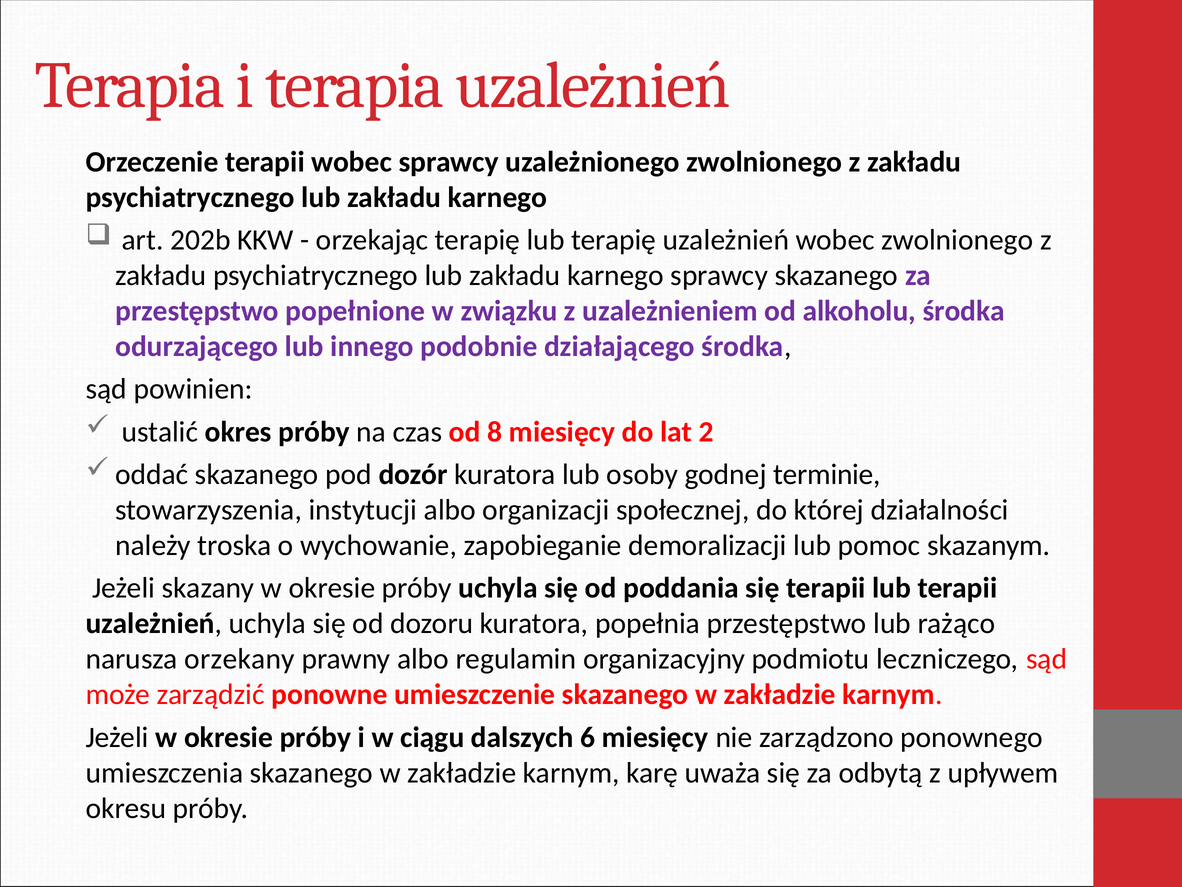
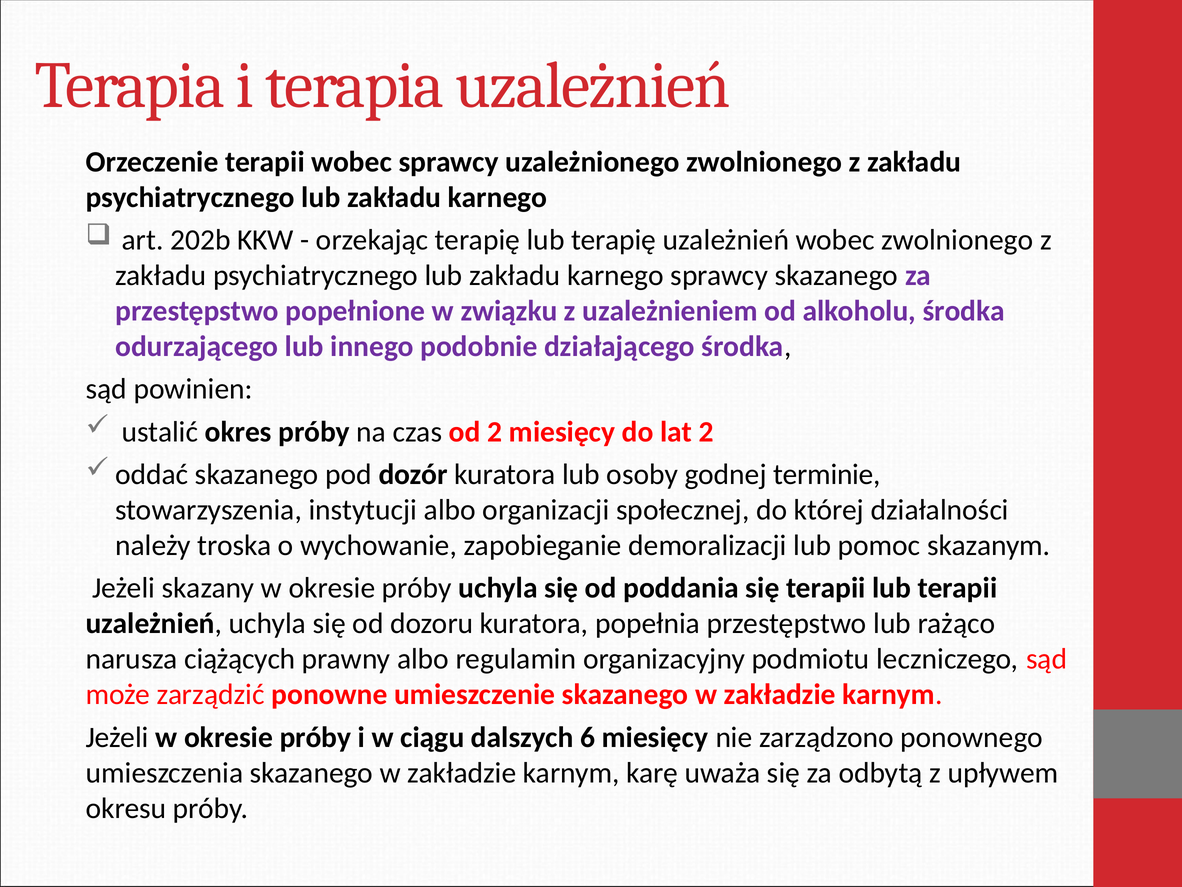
od 8: 8 -> 2 (495, 432)
orzekany: orzekany -> ciążących (240, 659)
